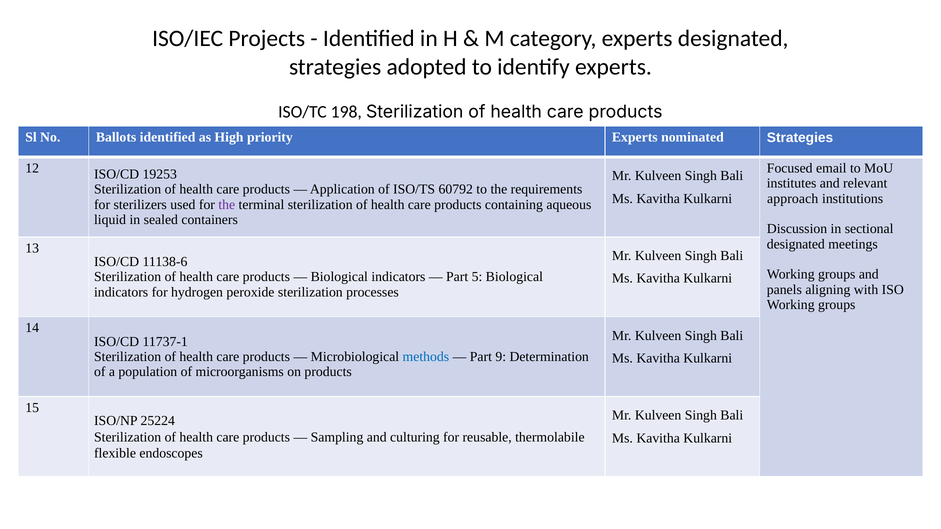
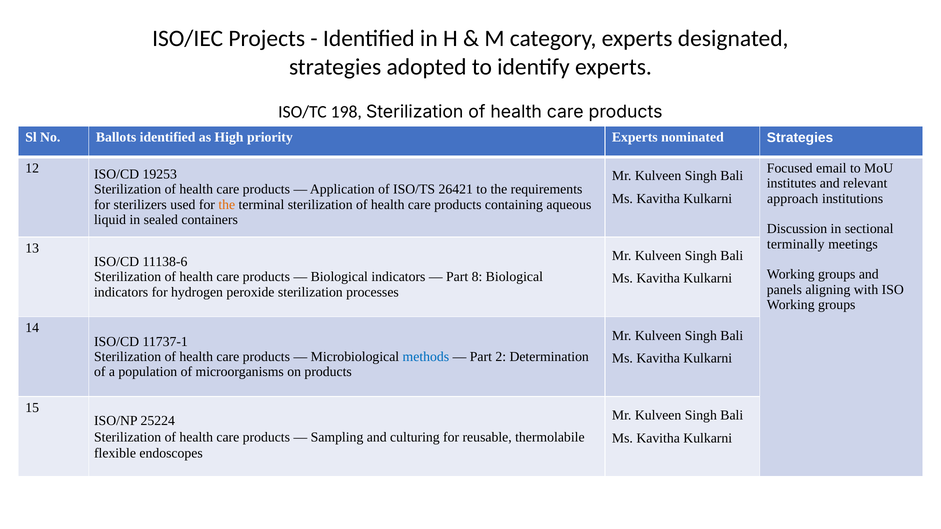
60792: 60792 -> 26421 (456, 190)
the colour: purple -> orange (227, 205)
designated: designated -> terminally (796, 244)
5: 5 -> 8 (477, 277)
9: 9 -> 2 (501, 357)
